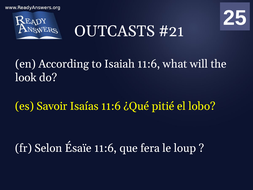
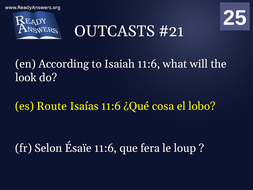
Savoir: Savoir -> Route (52, 106)
pitié: pitié -> cosa (163, 106)
